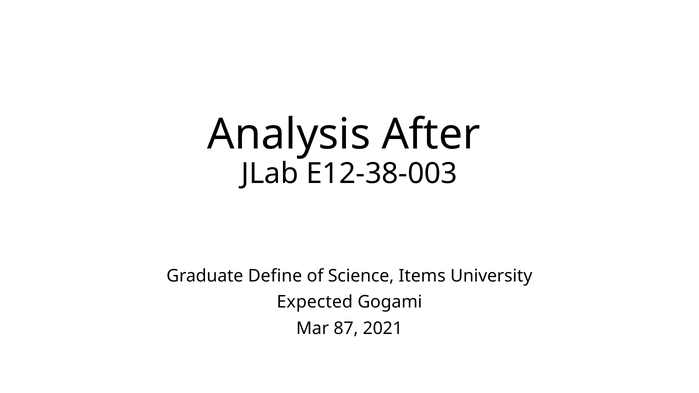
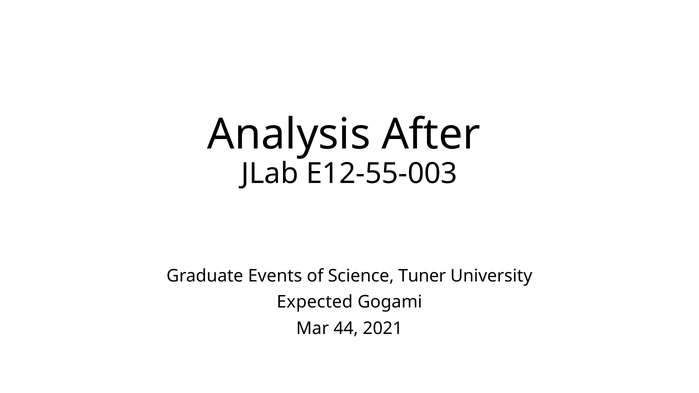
E12-38-003: E12-38-003 -> E12-55-003 (382, 174)
Define: Define -> Events (275, 276)
Items: Items -> Tuner (422, 276)
87: 87 -> 44 (346, 328)
